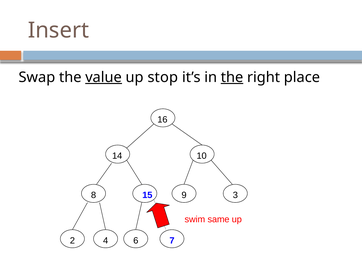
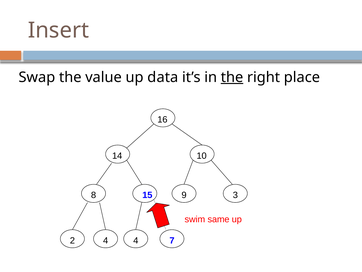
value underline: present -> none (104, 77)
stop: stop -> data (163, 77)
4 6: 6 -> 4 (136, 240)
